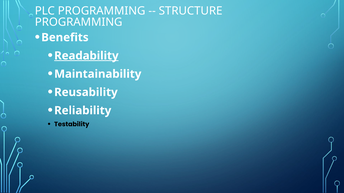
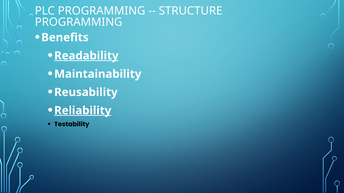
Reliability underline: none -> present (83, 111)
